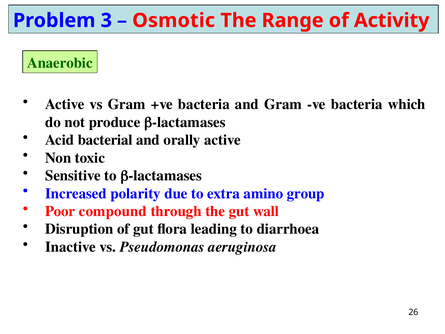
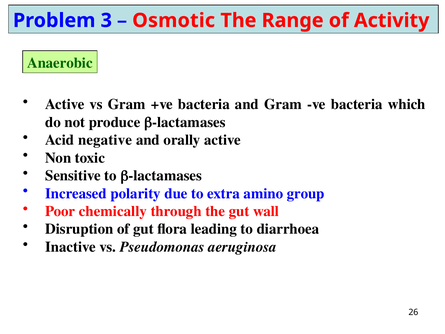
bacterial: bacterial -> negative (105, 140)
compound: compound -> chemically (113, 211)
